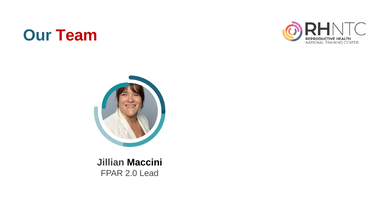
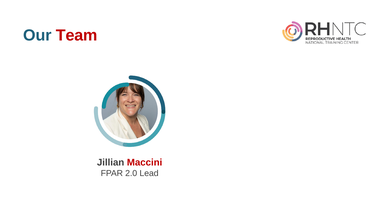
Maccini colour: black -> red (145, 162)
